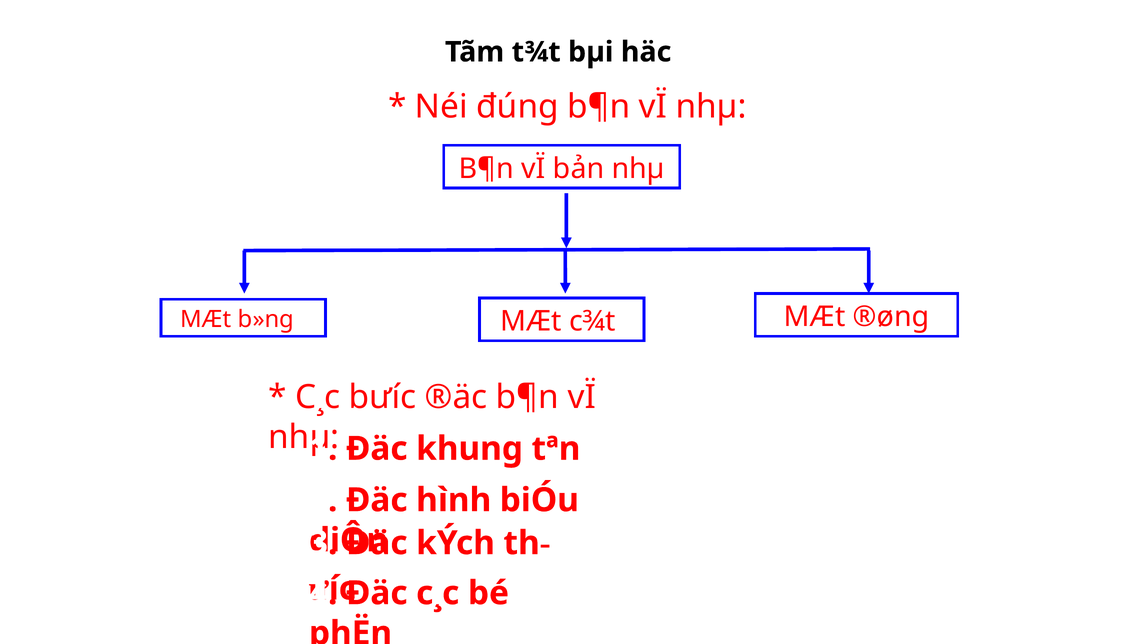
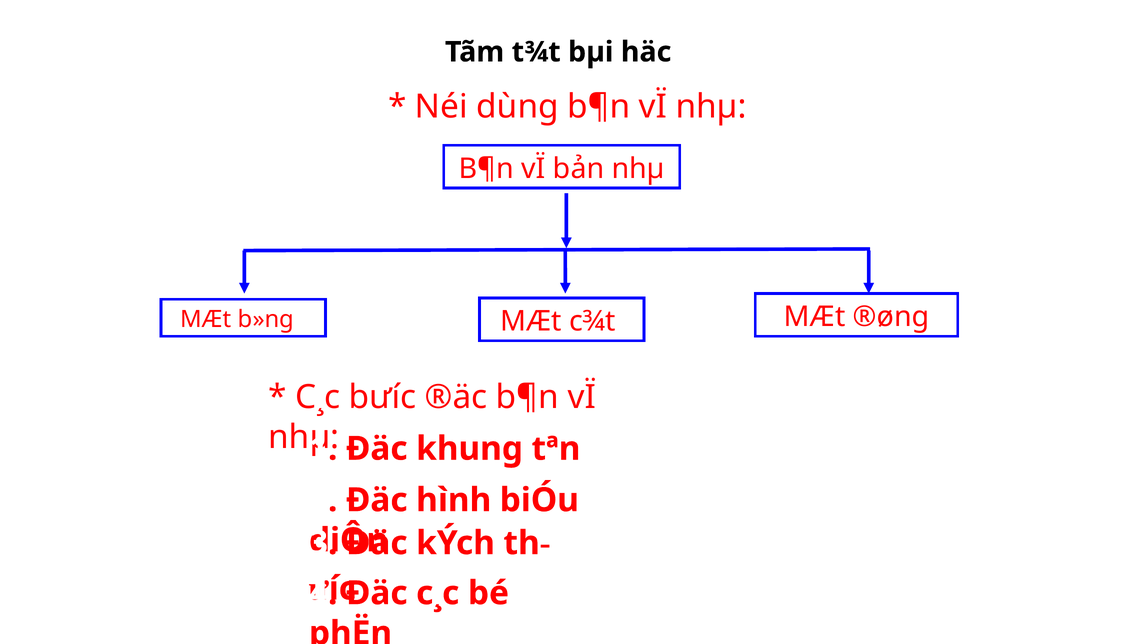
đúng: đúng -> dùng (518, 107)
